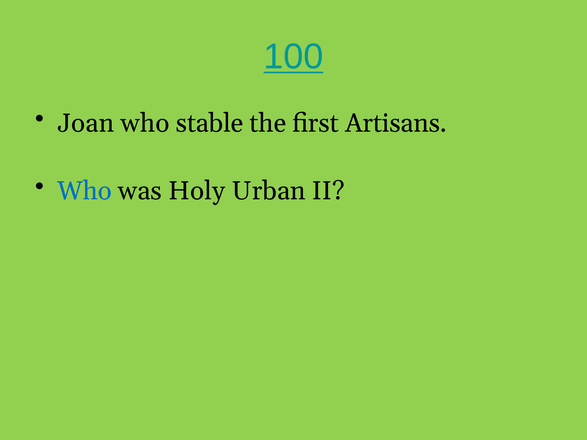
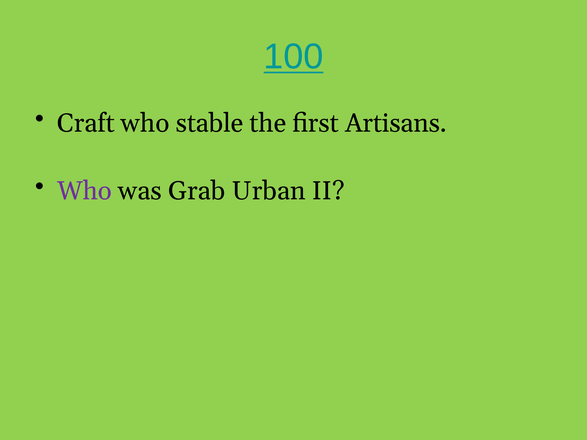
Joan: Joan -> Craft (86, 123)
Who colour: blue -> purple (85, 191)
Holy: Holy -> Grab (197, 191)
